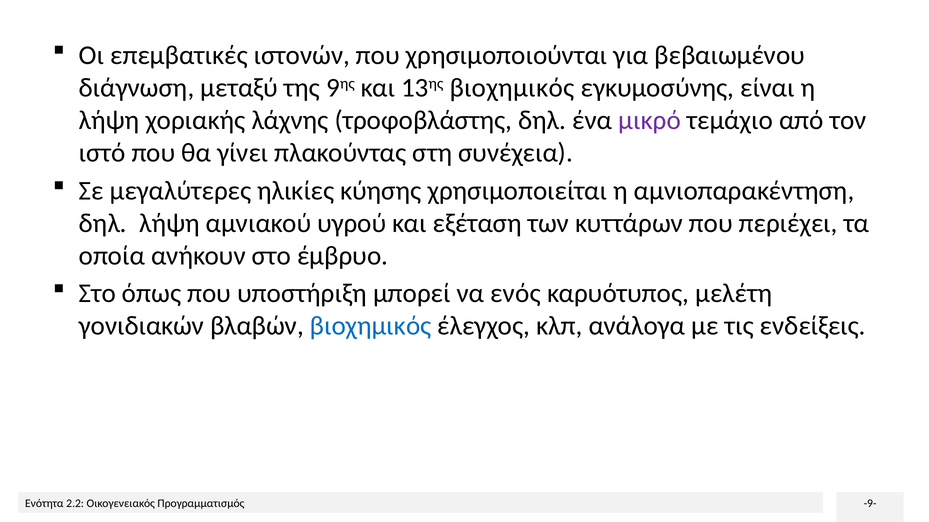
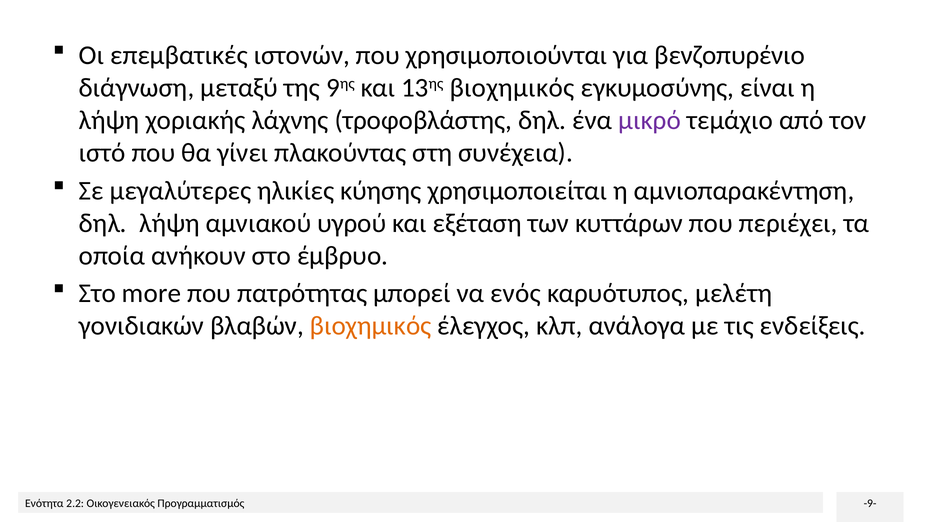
βεβαιωμένου: βεβαιωμένου -> βενζοπυρένιο (730, 55)
όπως: όπως -> more (151, 294)
υποστήριξη: υποστήριξη -> πατρότητας (302, 294)
βιοχημικός colour: blue -> orange (371, 326)
